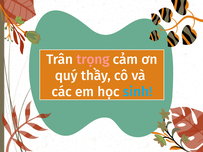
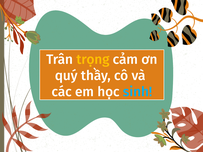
trọng colour: pink -> yellow (93, 60)
